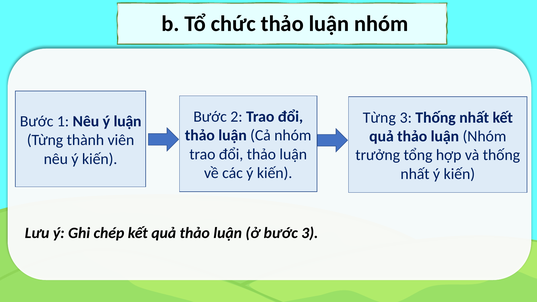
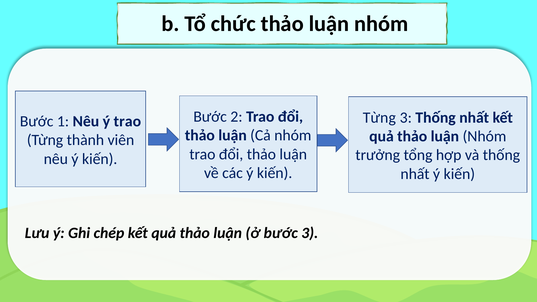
ý luận: luận -> trao (127, 121)
